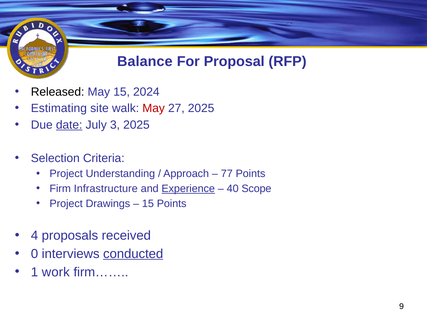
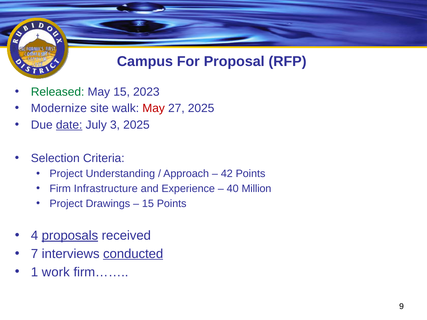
Balance: Balance -> Campus (145, 61)
Released colour: black -> green (58, 92)
2024: 2024 -> 2023 (146, 92)
Estimating: Estimating -> Modernize (59, 108)
77: 77 -> 42 (227, 174)
Experience underline: present -> none (188, 189)
Scope: Scope -> Million (256, 189)
proposals underline: none -> present (70, 236)
0: 0 -> 7 (35, 254)
